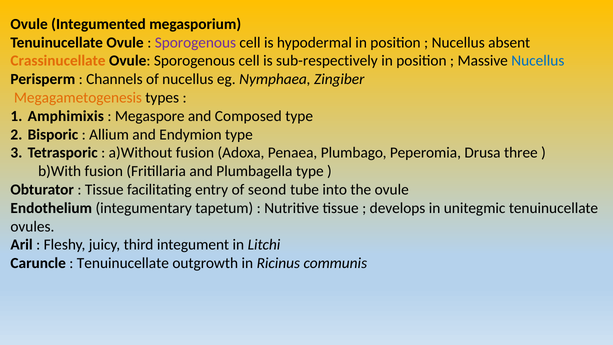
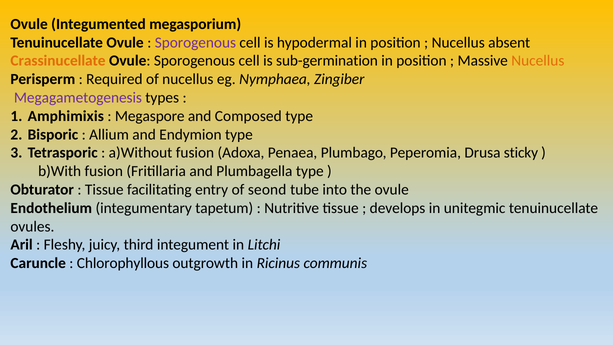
sub-respectively: sub-respectively -> sub-germination (327, 61)
Nucellus colour: blue -> orange (538, 61)
Channels: Channels -> Required (114, 79)
Megagametogenesis colour: orange -> purple (78, 98)
three: three -> sticky (521, 153)
Tenuinucellate: Tenuinucellate -> Chlorophyllous (123, 263)
